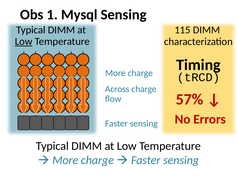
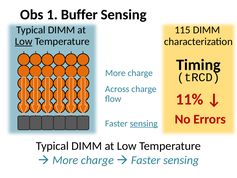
Mysql: Mysql -> Buffer (79, 15)
57%: 57% -> 11% (190, 99)
sensing underline: none -> present (144, 123)
